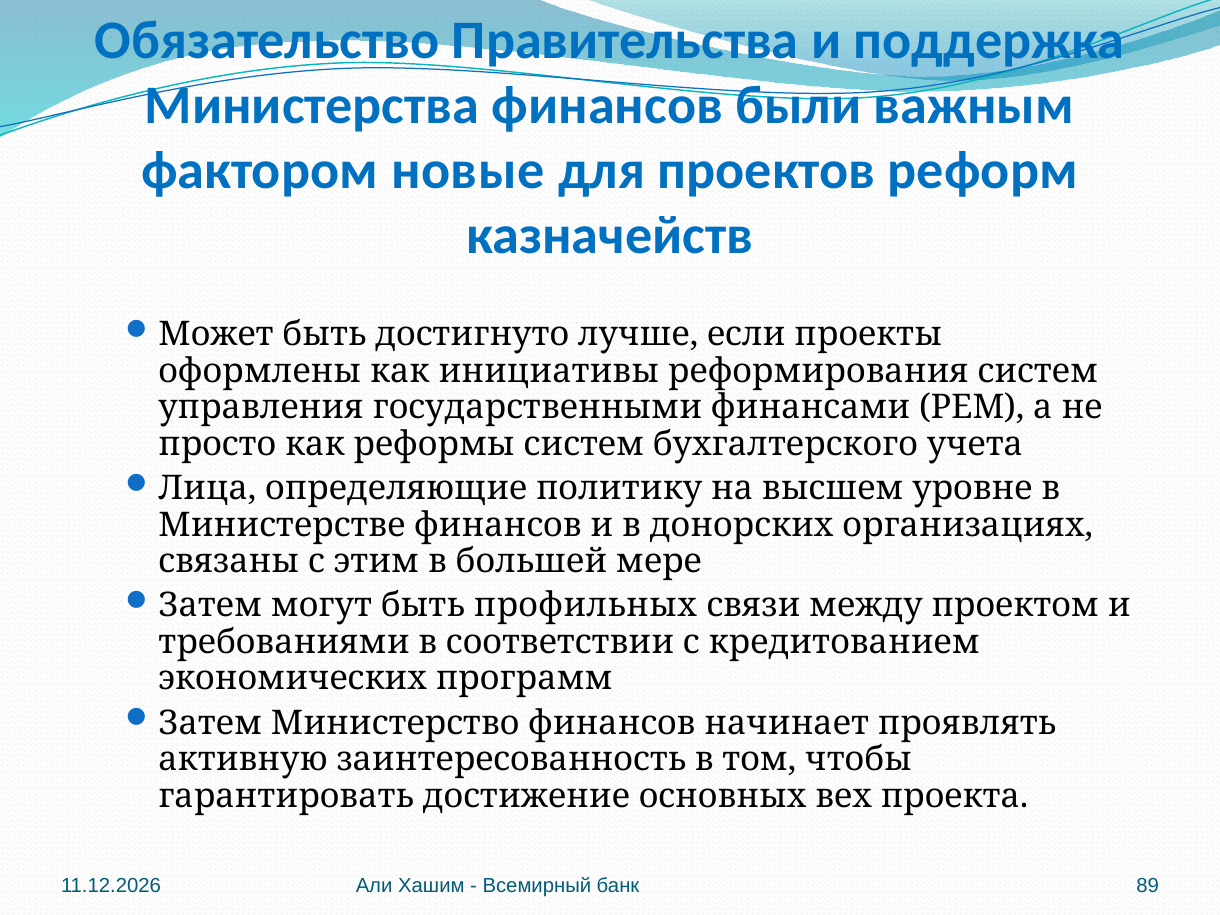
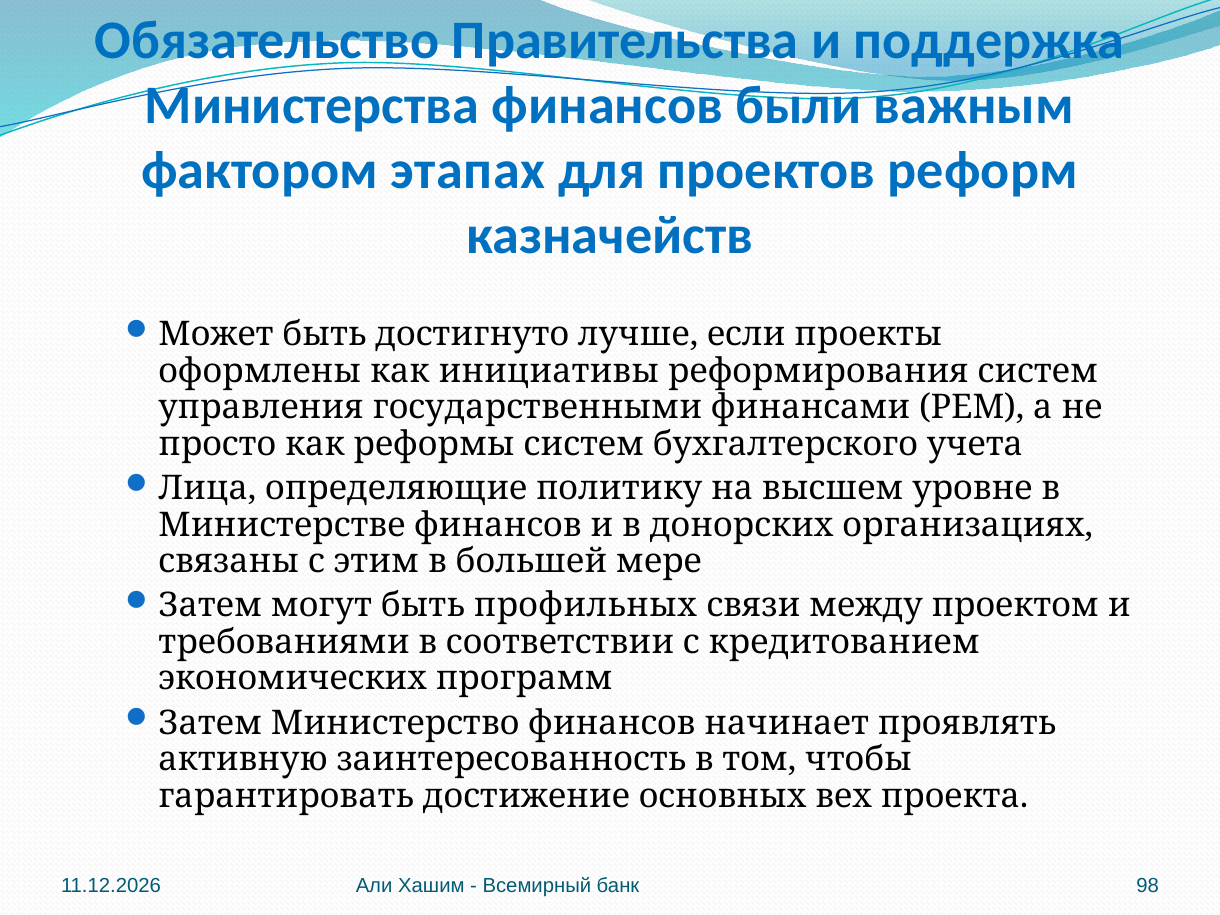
новые: новые -> этапах (468, 170)
89: 89 -> 98 (1148, 886)
